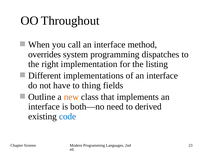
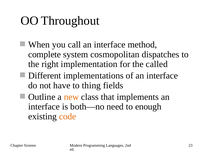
overrides: overrides -> complete (45, 55)
system programming: programming -> cosmopolitan (115, 55)
listing: listing -> called (157, 64)
derived: derived -> enough (148, 107)
code colour: blue -> orange (68, 117)
